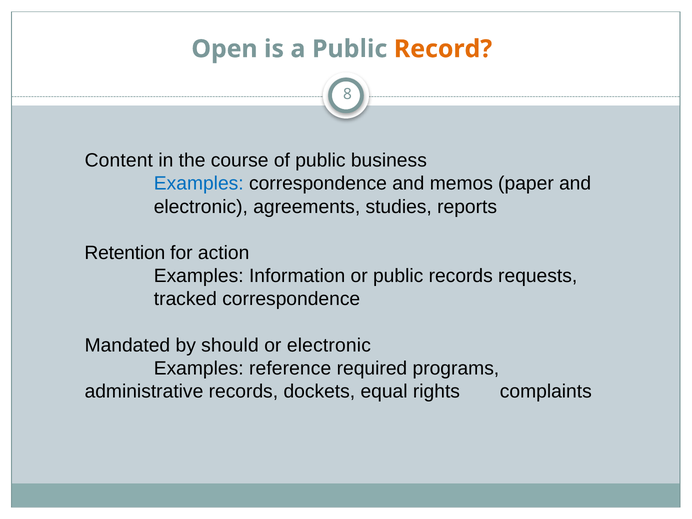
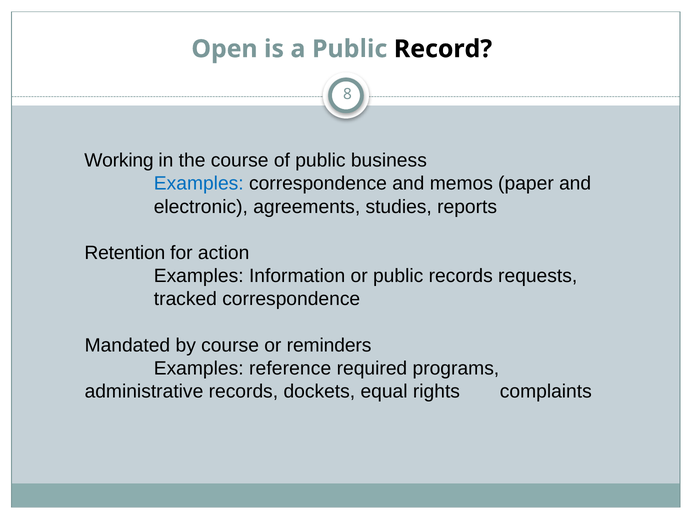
Record colour: orange -> black (443, 49)
Content: Content -> Working (119, 160)
by should: should -> course (230, 345)
or electronic: electronic -> reminders (329, 345)
